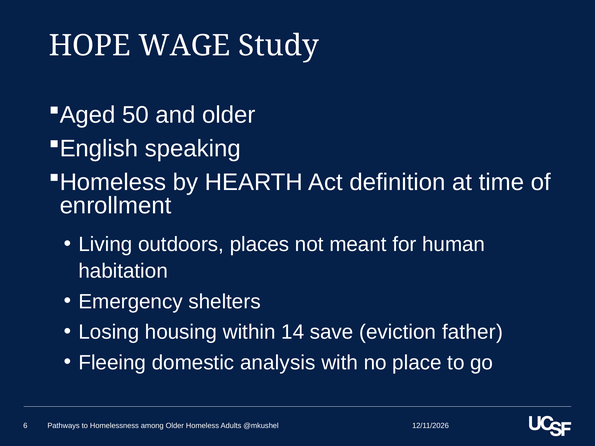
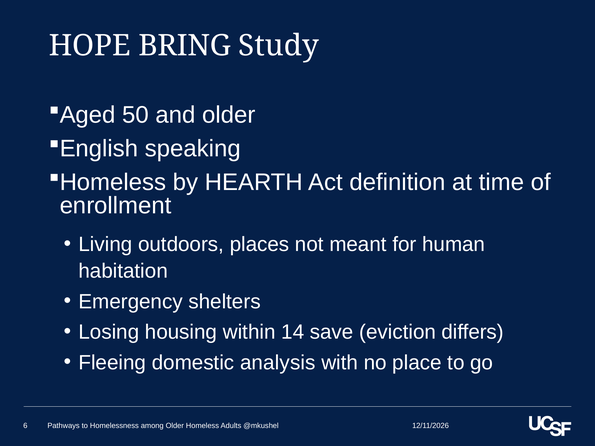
WAGE: WAGE -> BRING (185, 46)
father: father -> differs (473, 332)
